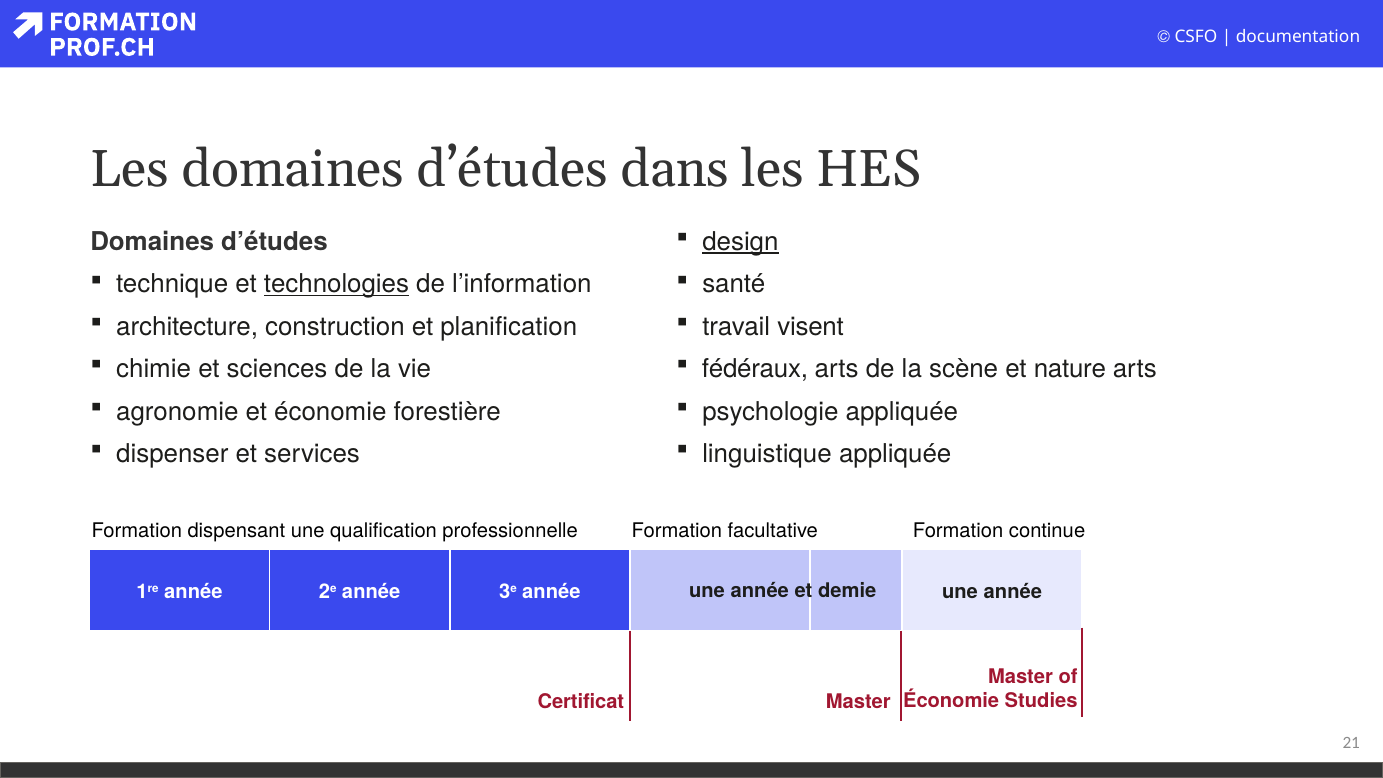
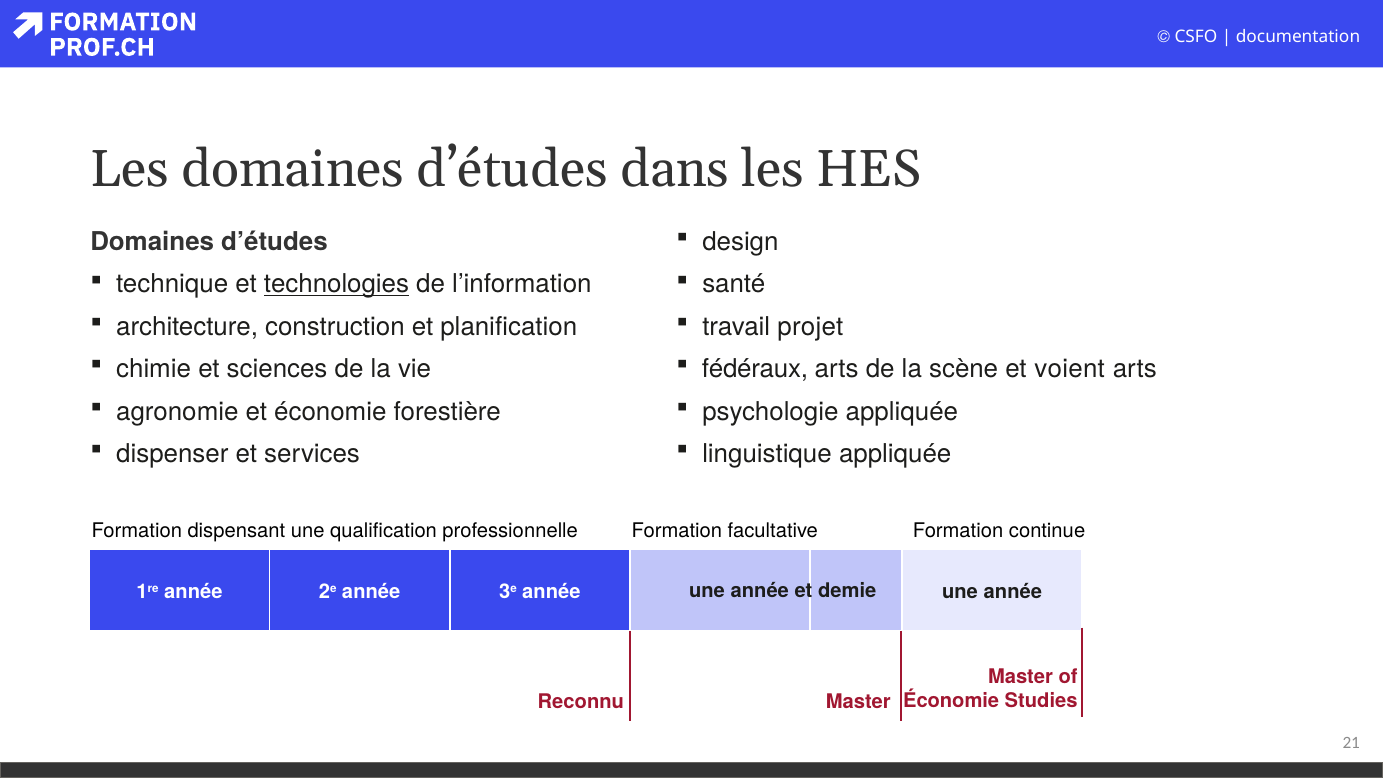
design underline: present -> none (740, 242)
visent: visent -> projet (810, 327)
nature: nature -> voient (1070, 369)
Certificat: Certificat -> Reconnu (581, 702)
